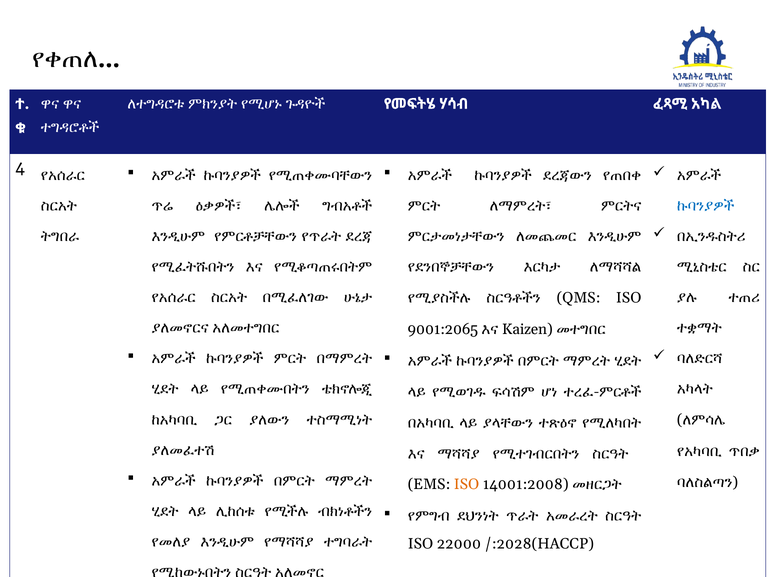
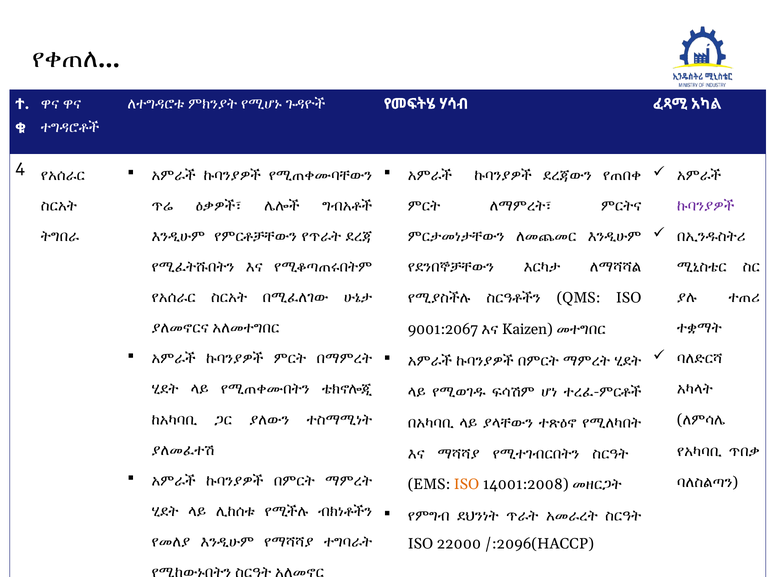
ኩባንያዎች colour: blue -> purple (706, 206)
9001:2065: 9001:2065 -> 9001:2067 (443, 329)
/:2028(HACCP: /:2028(HACCP -> /:2096(HACCP (539, 544)
